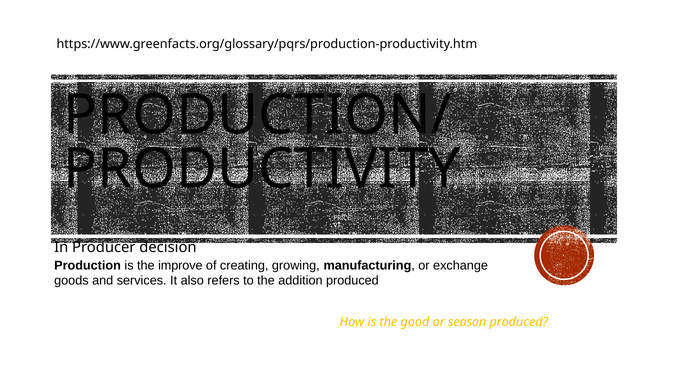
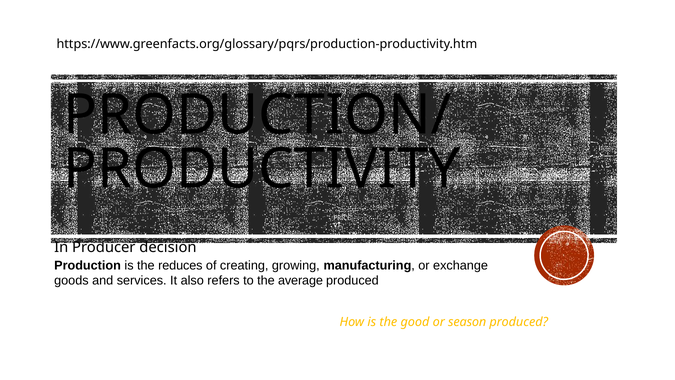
improve: improve -> reduces (180, 265)
addition: addition -> average (300, 281)
